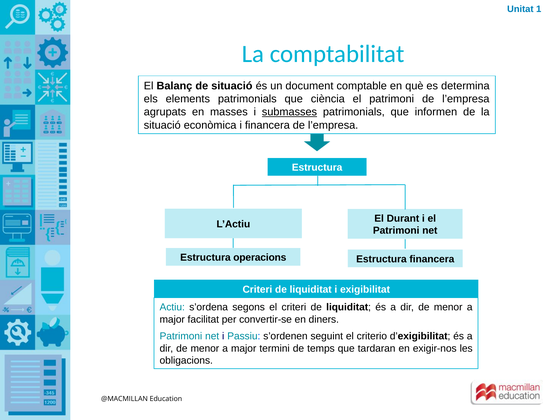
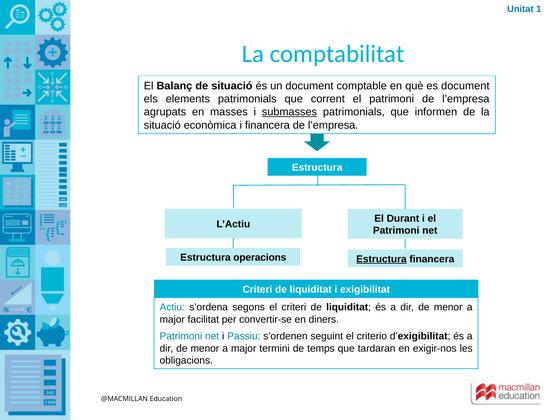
es determina: determina -> document (465, 86)
ciència: ciència -> corrent (328, 99)
Estructura underline: none -> present (381, 259)
